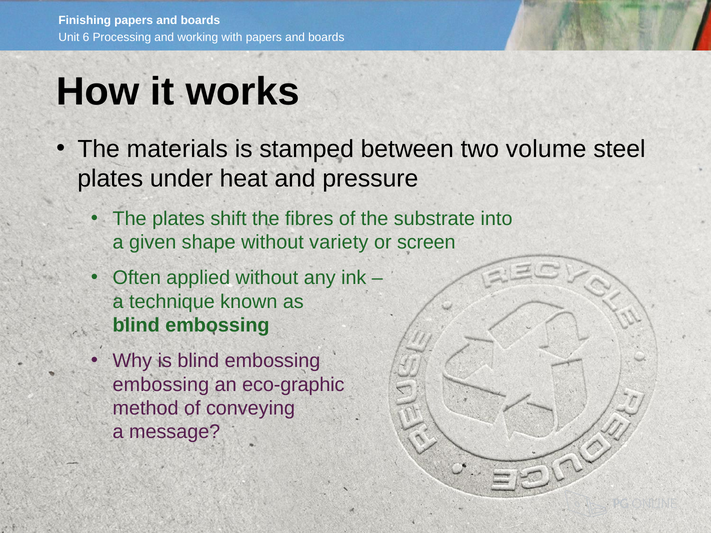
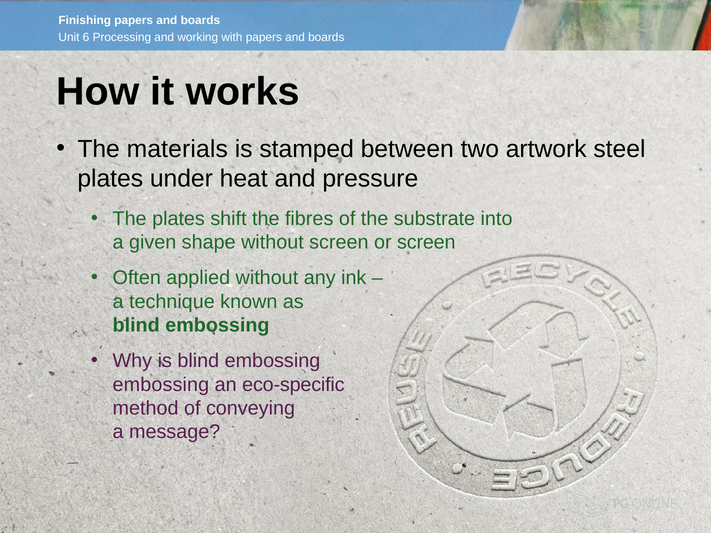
volume: volume -> artwork (546, 149)
without variety: variety -> screen (339, 243)
eco-graphic: eco-graphic -> eco-specific (293, 385)
